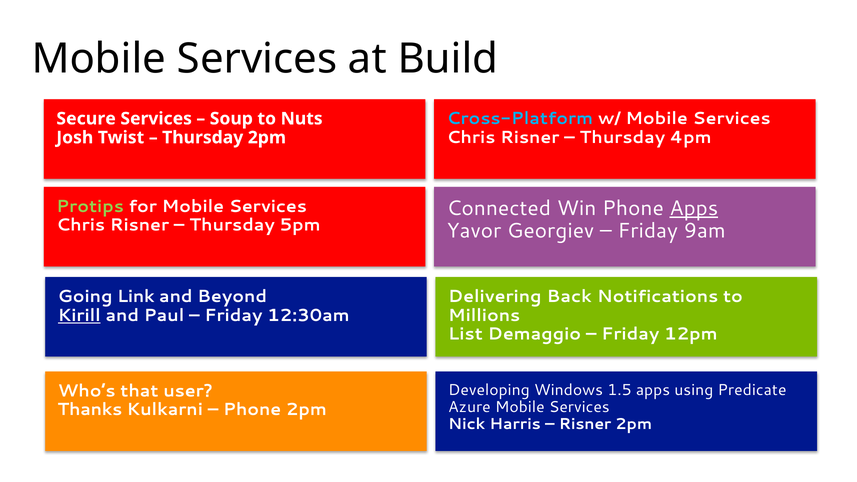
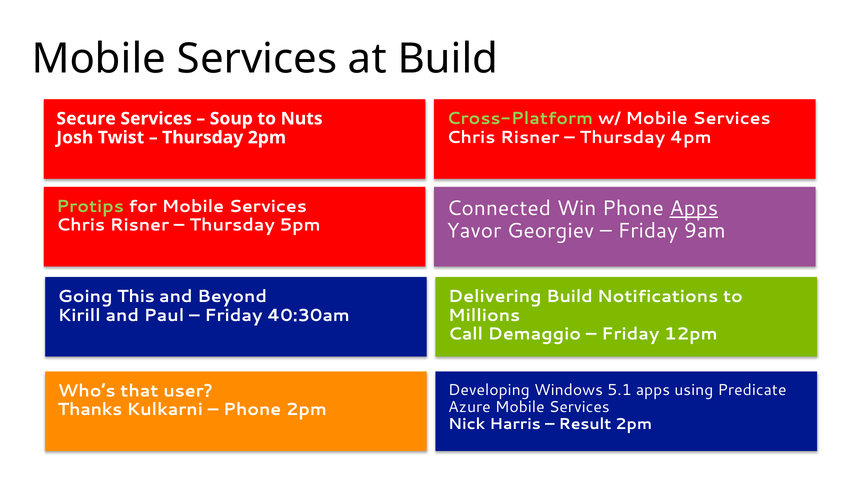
Cross-Platform colour: light blue -> light green (520, 119)
Link: Link -> This (136, 296)
Delivering Back: Back -> Build (569, 296)
Kirill underline: present -> none (79, 315)
12:30am: 12:30am -> 40:30am (308, 315)
List: List -> Call (466, 334)
1.5: 1.5 -> 5.1 (619, 390)
Risner: Risner -> Result (585, 424)
